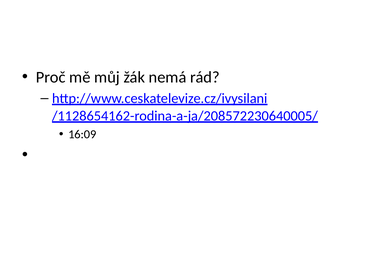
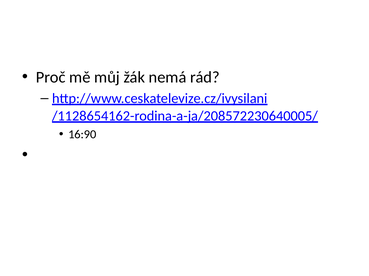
16:09: 16:09 -> 16:90 (82, 135)
